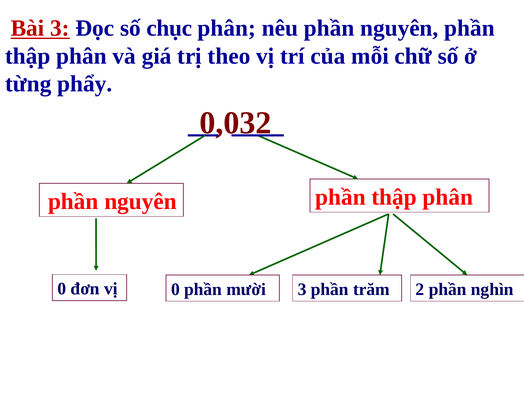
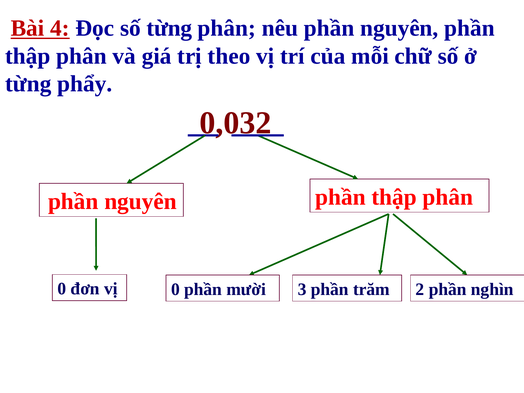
Bài 3: 3 -> 4 (60, 28)
số chục: chục -> từng (169, 28)
